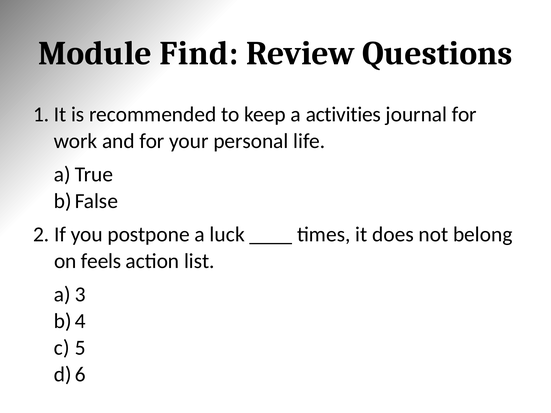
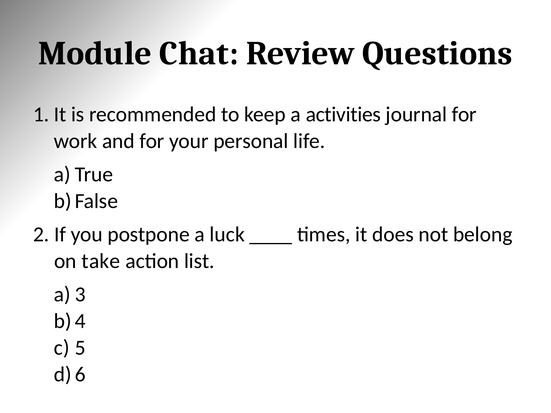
Find: Find -> Chat (199, 53)
feels: feels -> take (101, 261)
